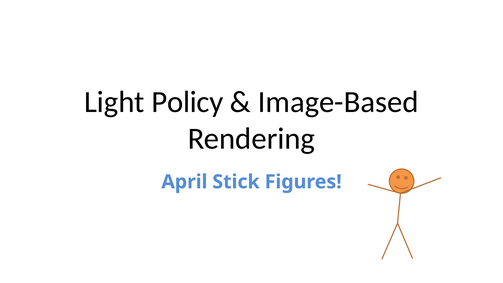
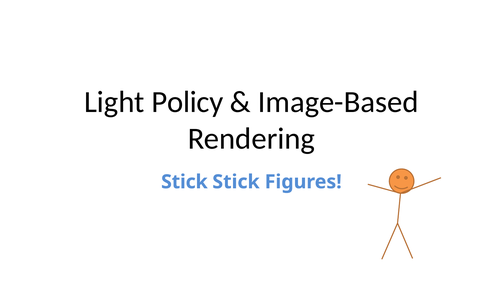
April: April -> Stick (184, 182)
